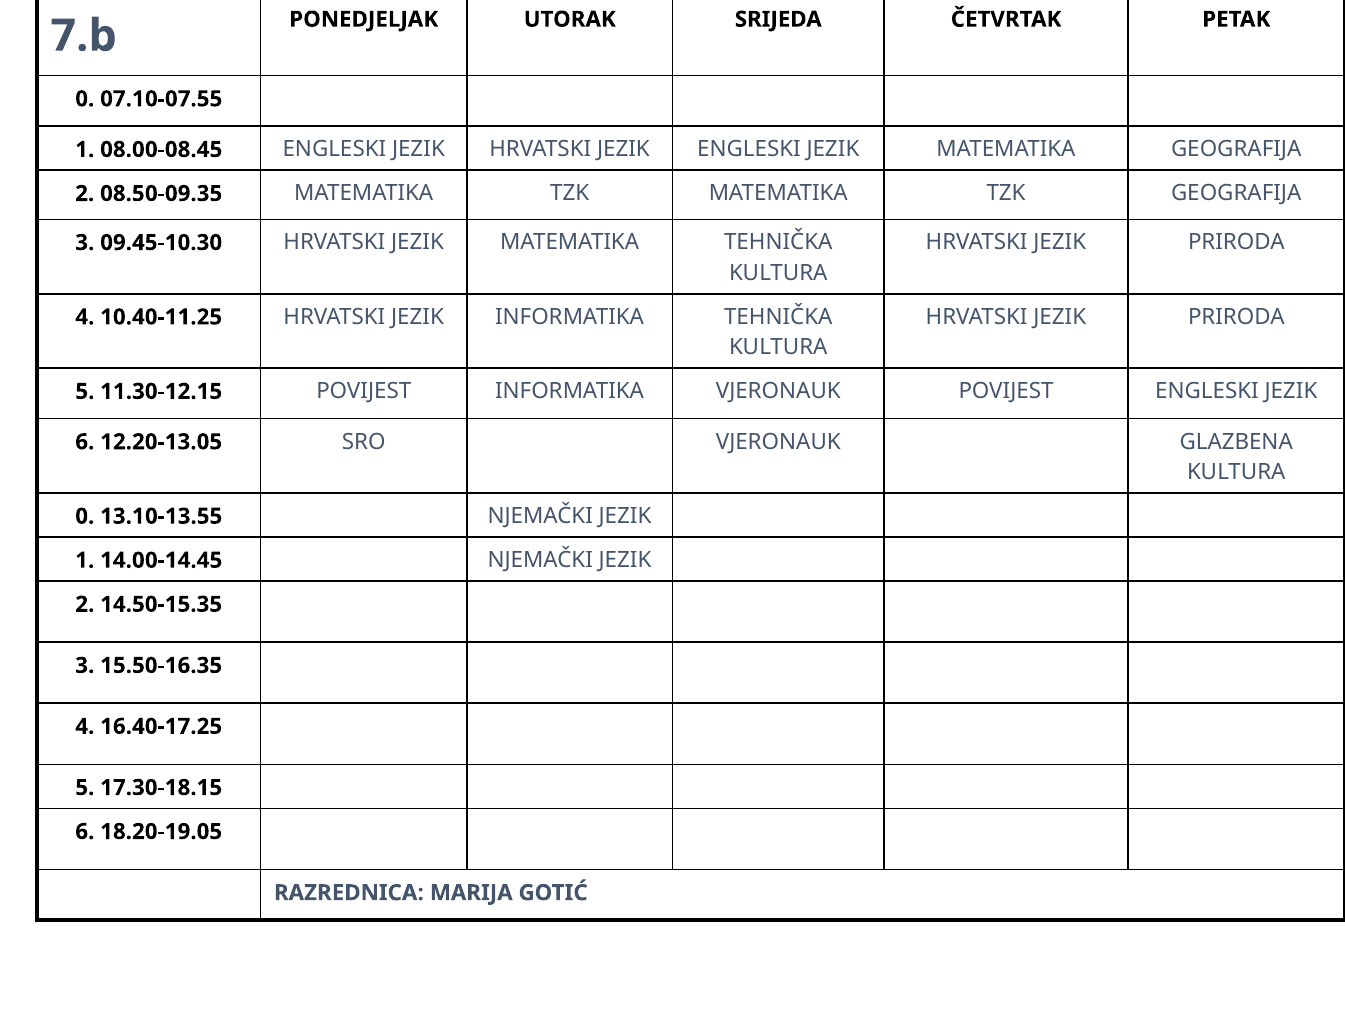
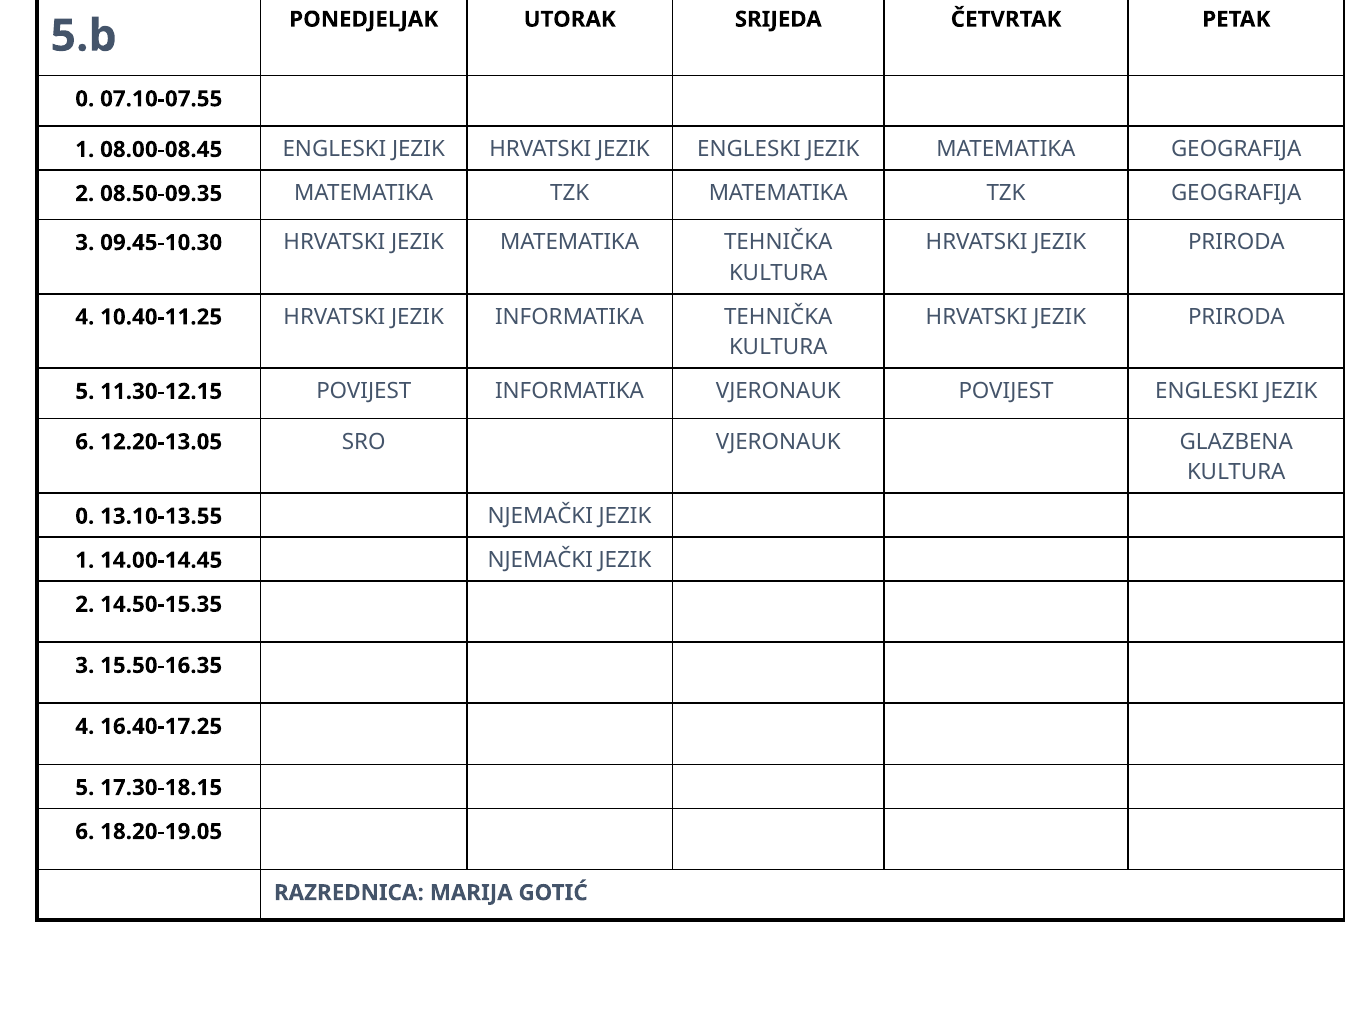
7.b: 7.b -> 5.b (84, 36)
